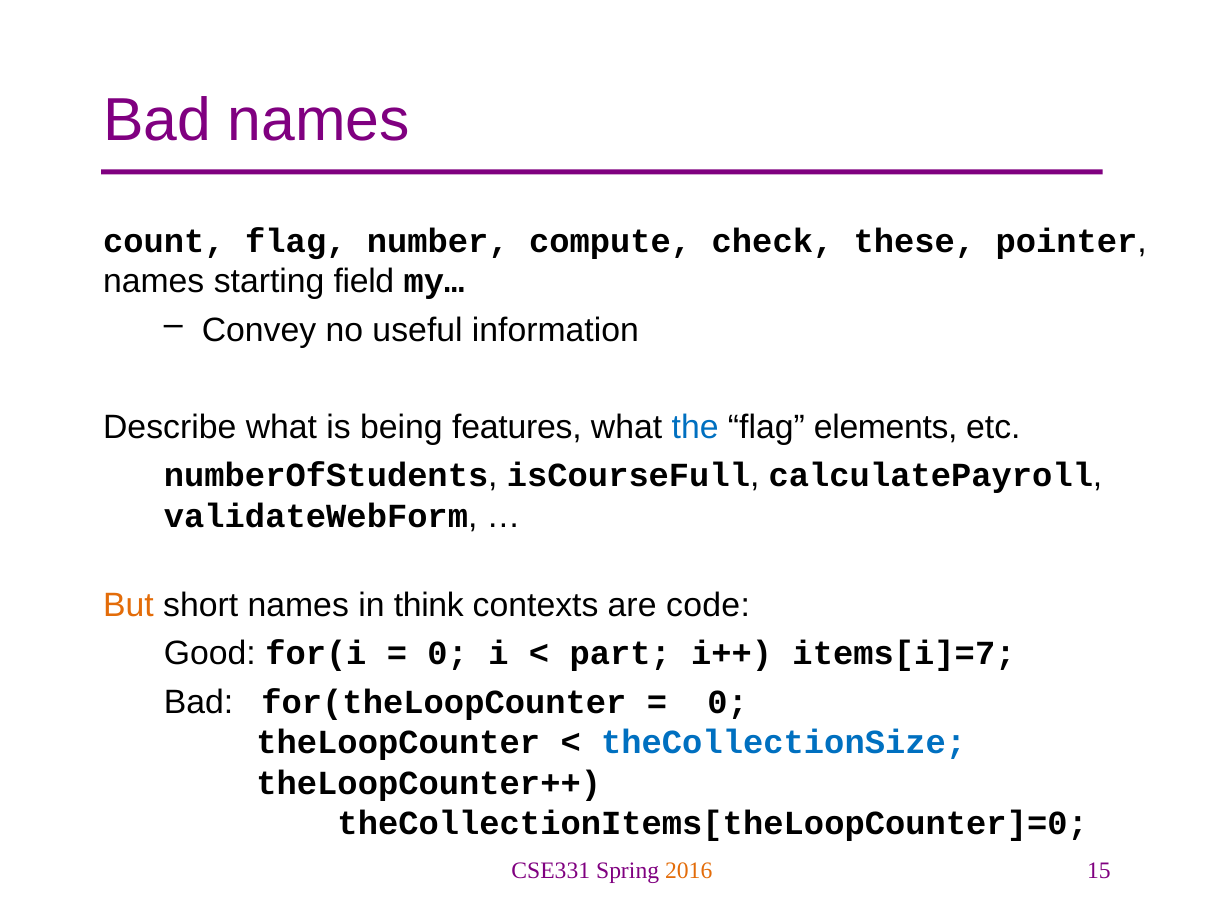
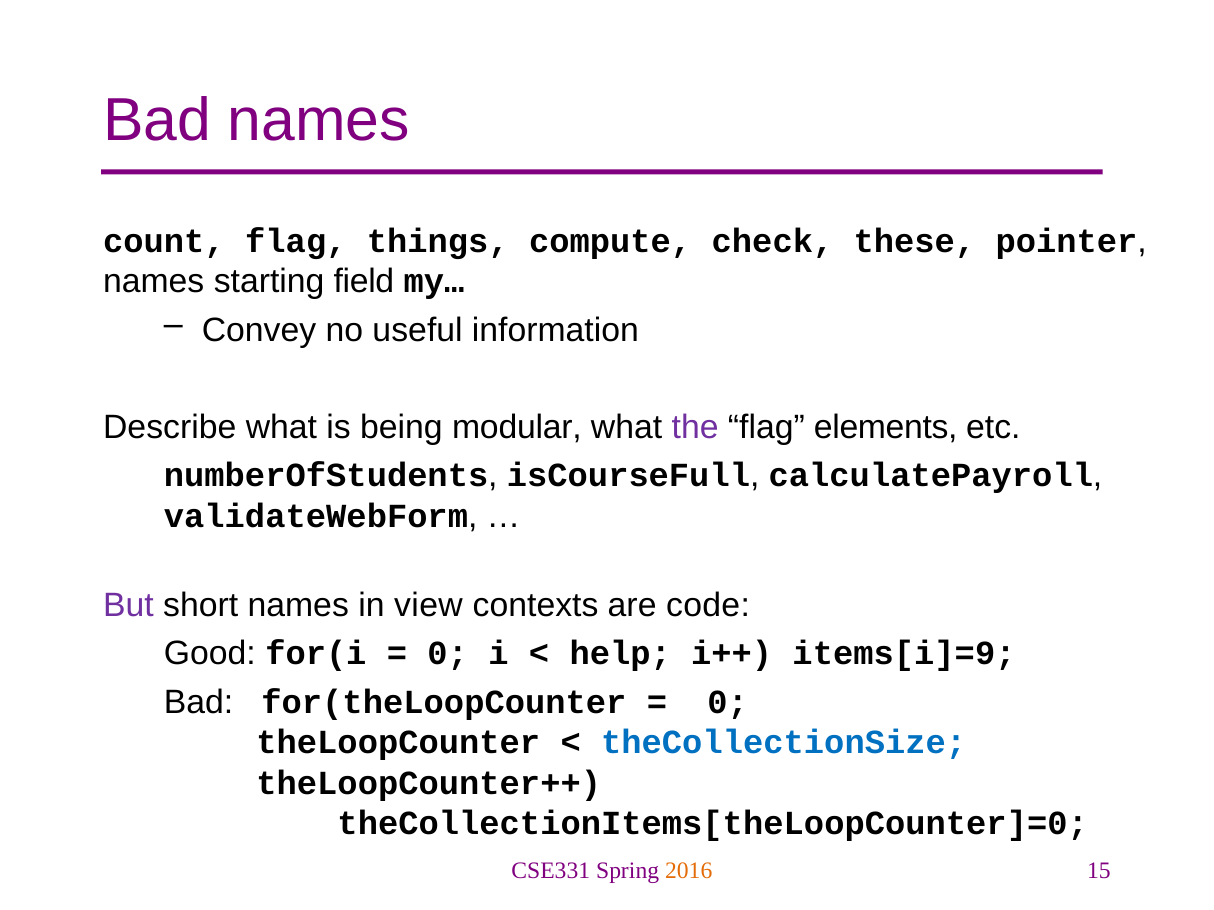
number: number -> things (438, 241)
features: features -> modular (517, 427)
the colour: blue -> purple (695, 427)
But colour: orange -> purple (128, 605)
think: think -> view (428, 605)
part: part -> help (620, 654)
items[i]=7: items[i]=7 -> items[i]=9 (904, 654)
